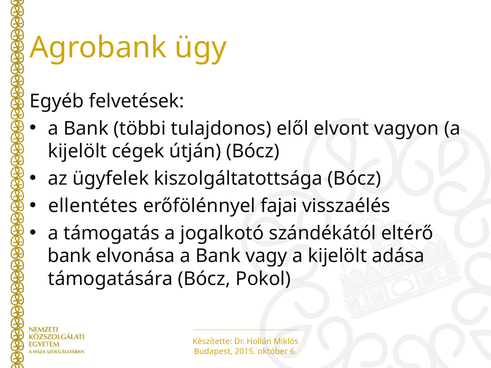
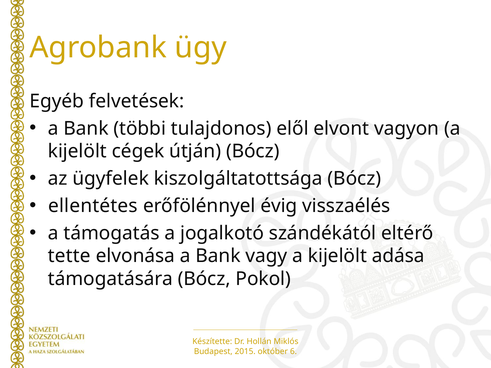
fajai: fajai -> évig (279, 206)
bank: bank -> tette (69, 256)
